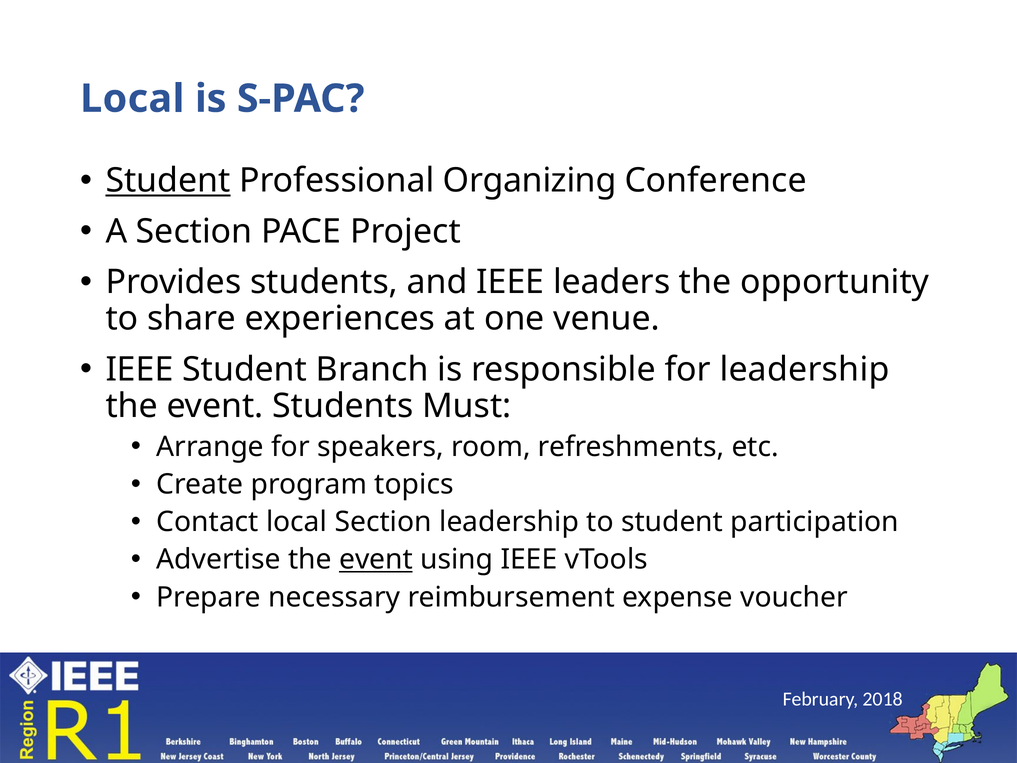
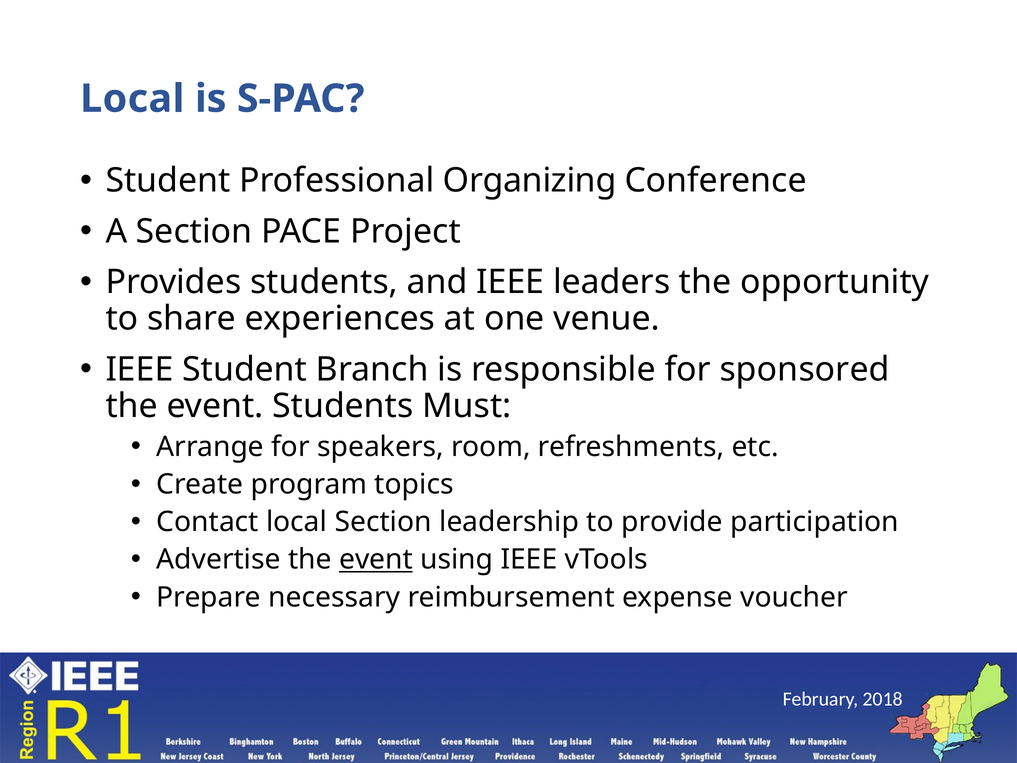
Student underline: present -> none (168, 181)
for leadership: leadership -> sponsored (805, 369)
to student: student -> provide (672, 522)
